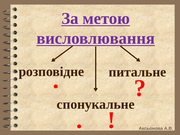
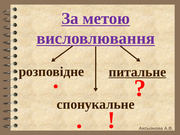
питальне underline: none -> present (137, 72)
